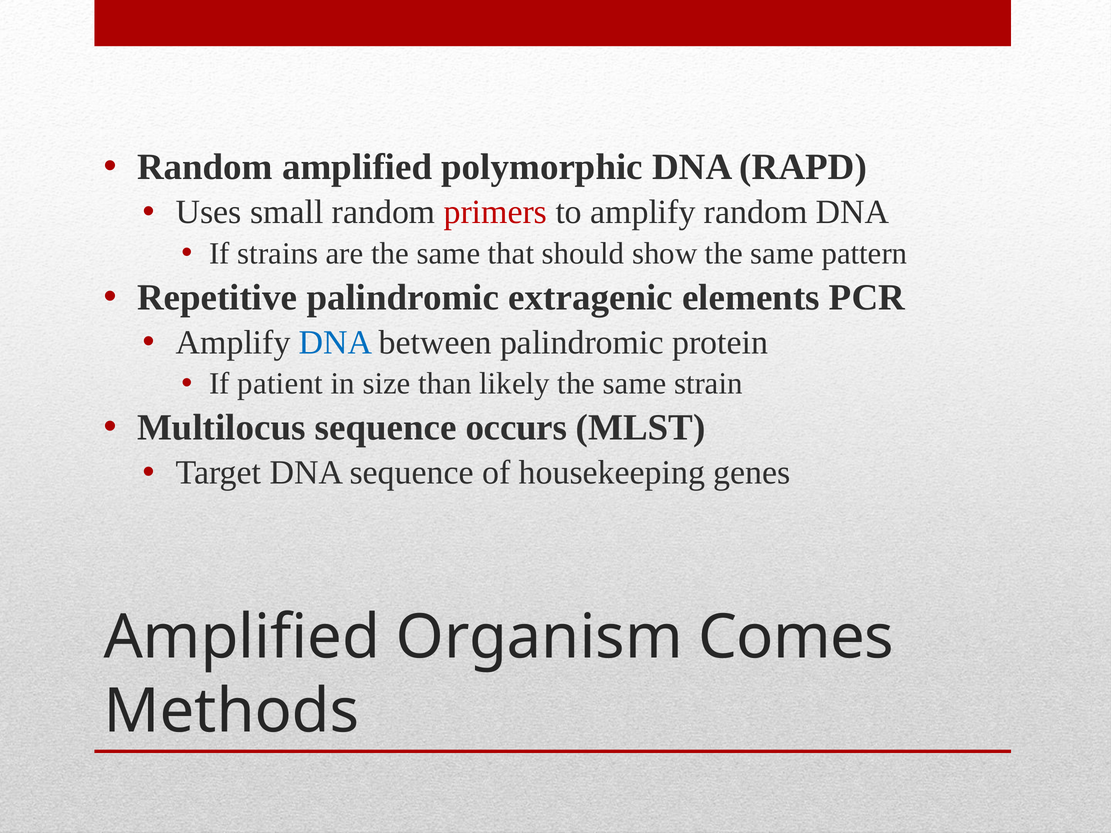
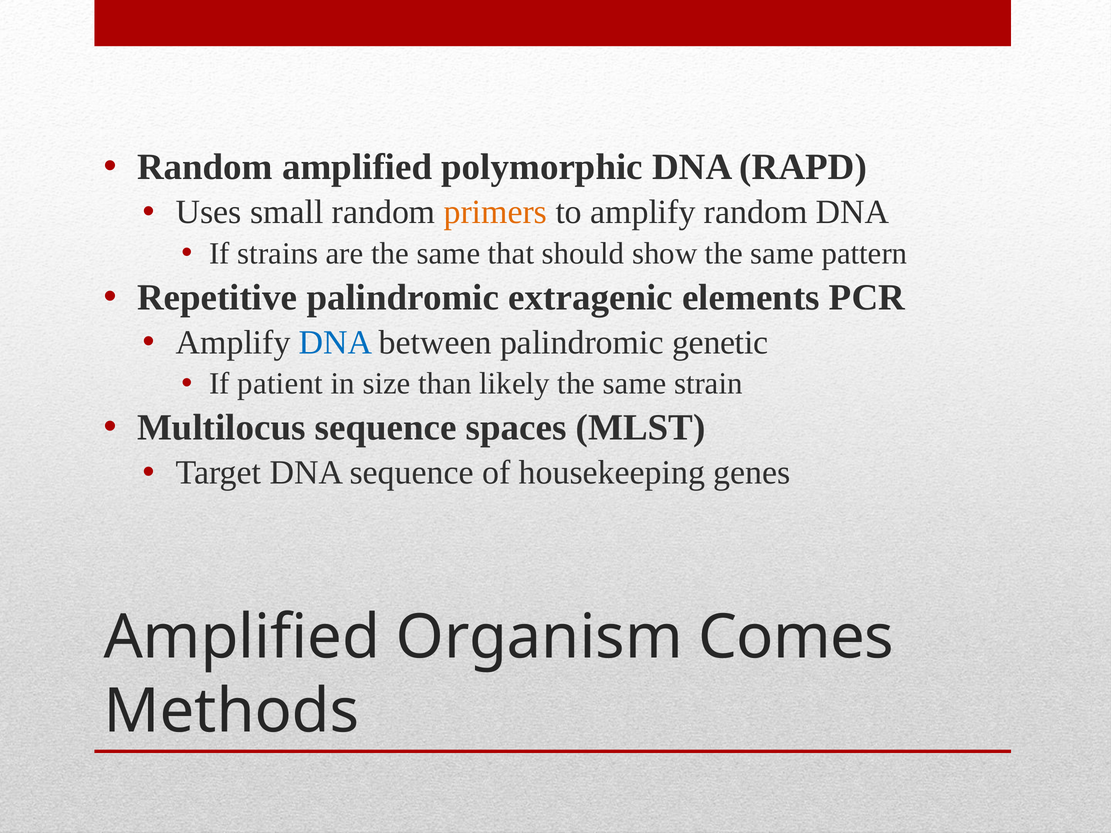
primers colour: red -> orange (495, 212)
protein: protein -> genetic (720, 343)
occurs: occurs -> spaces (516, 428)
